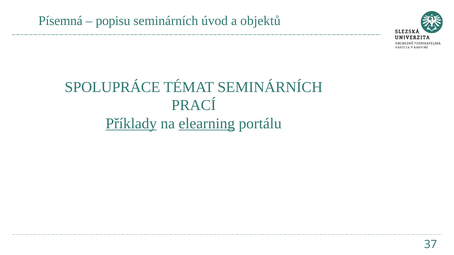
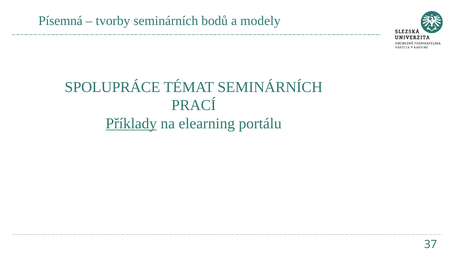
popisu: popisu -> tvorby (113, 21)
úvod: úvod -> bodů (215, 21)
objektů: objektů -> modely (260, 21)
elearning underline: present -> none (207, 124)
